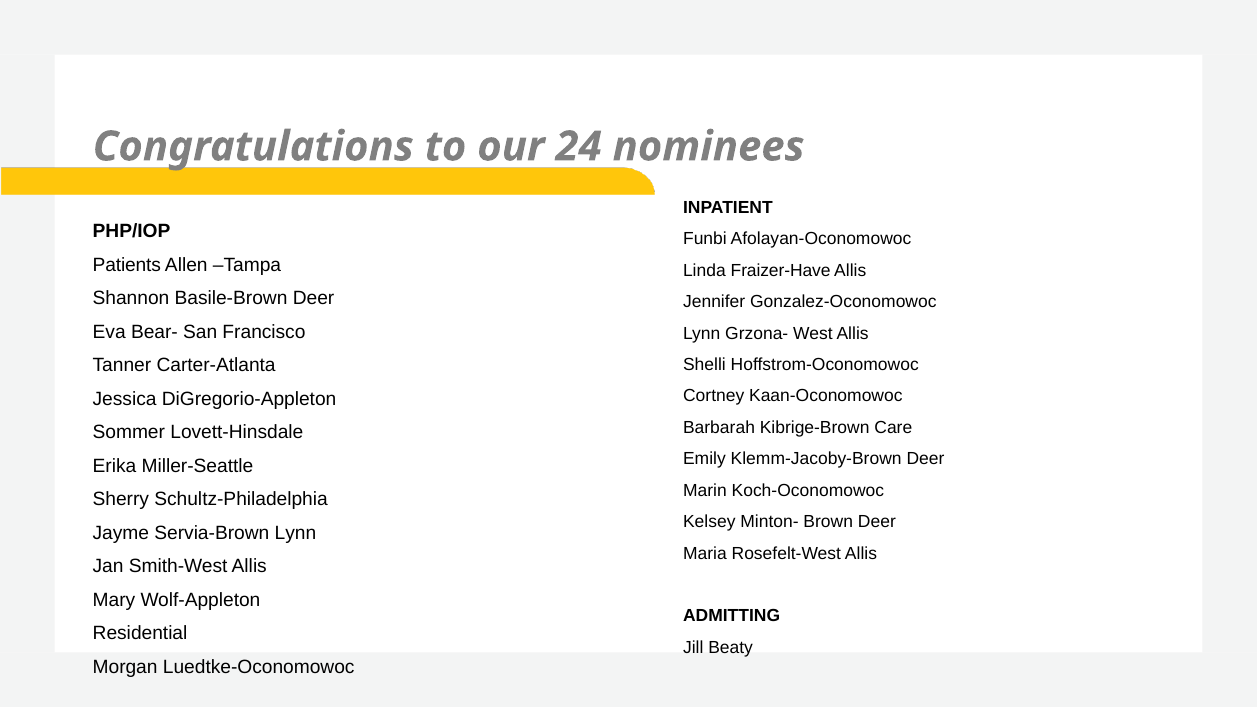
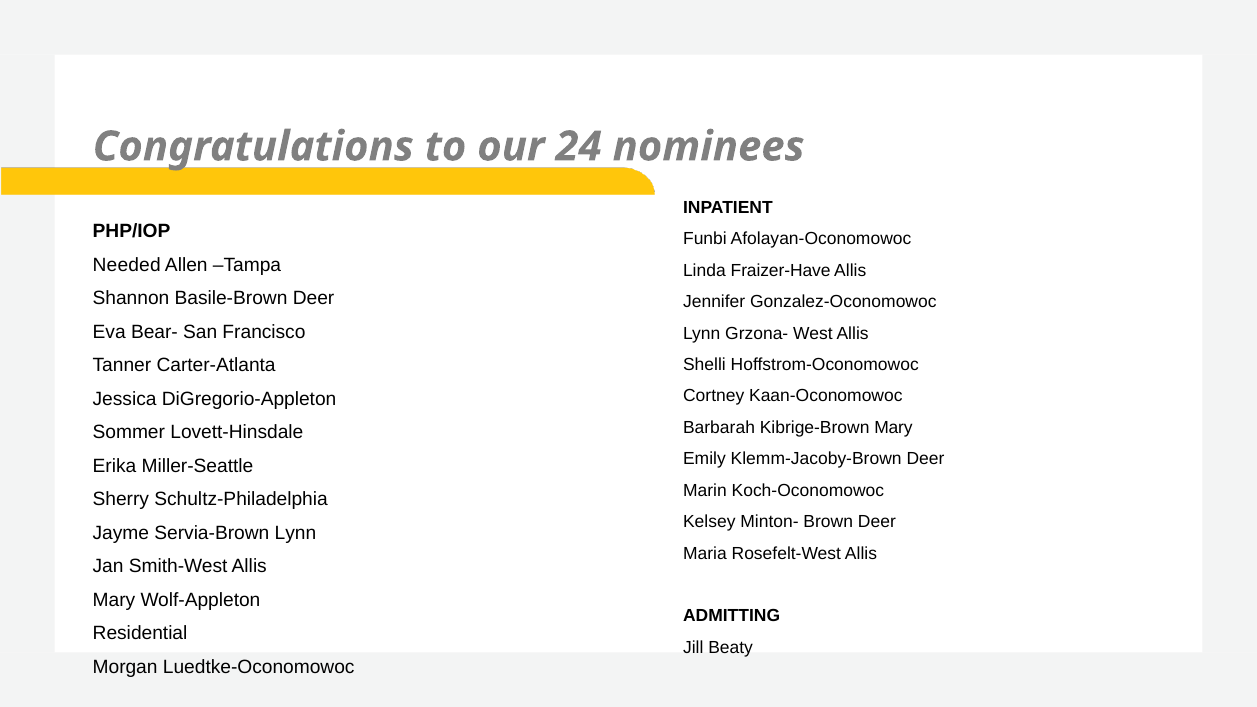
Patients: Patients -> Needed (127, 265)
Kibrige-Brown Care: Care -> Mary (893, 428)
